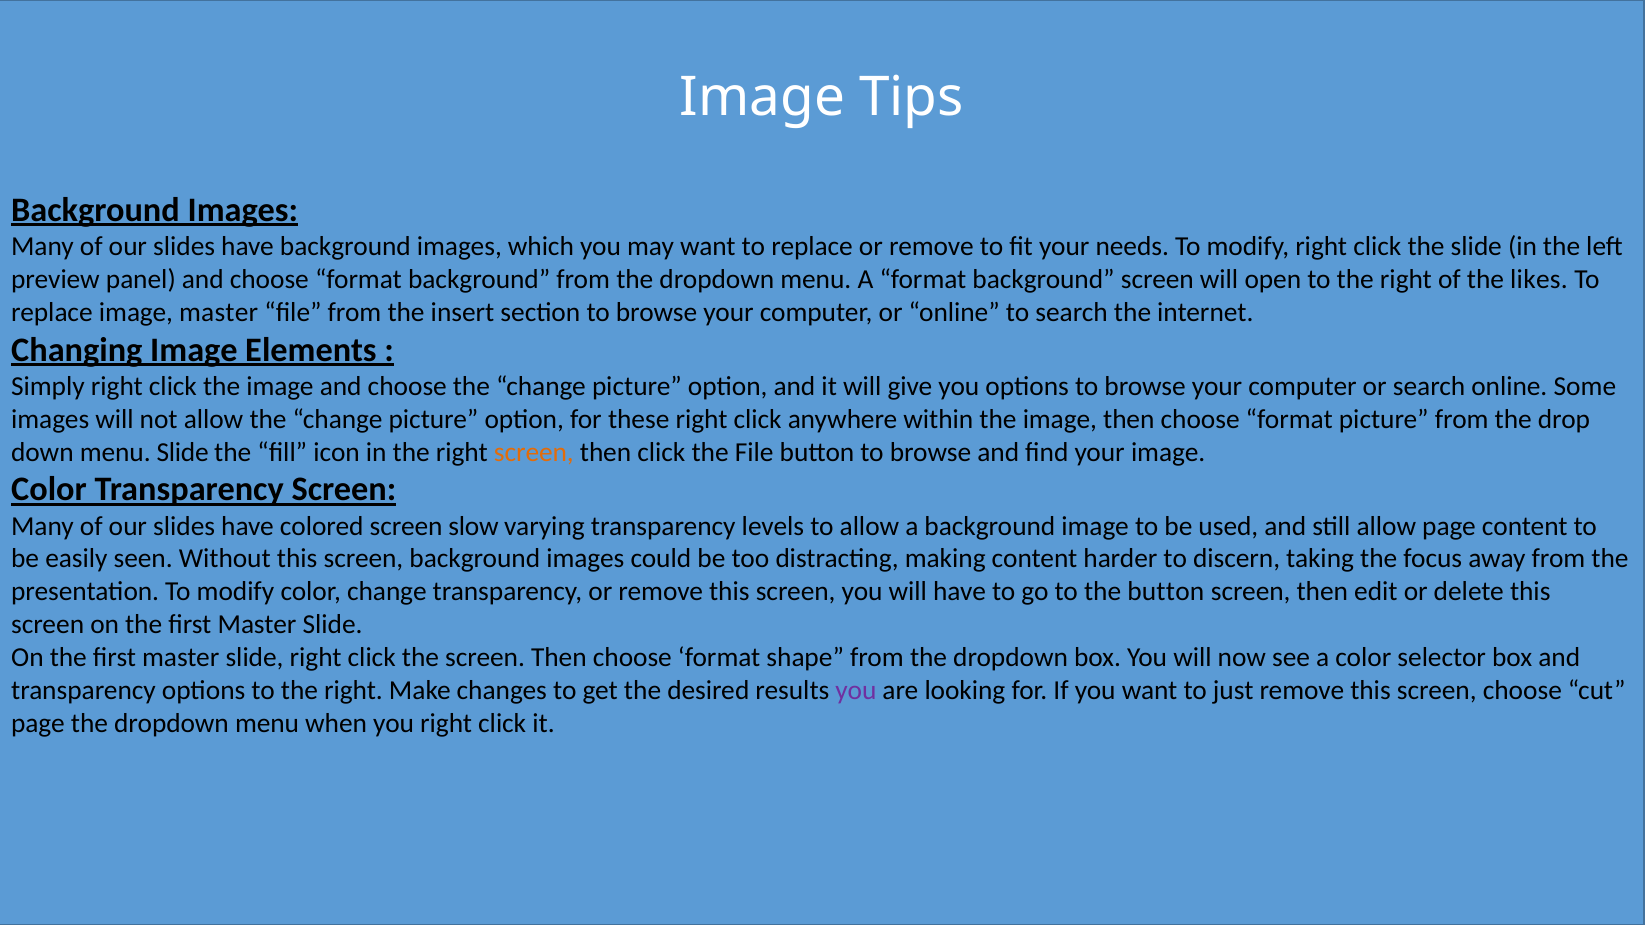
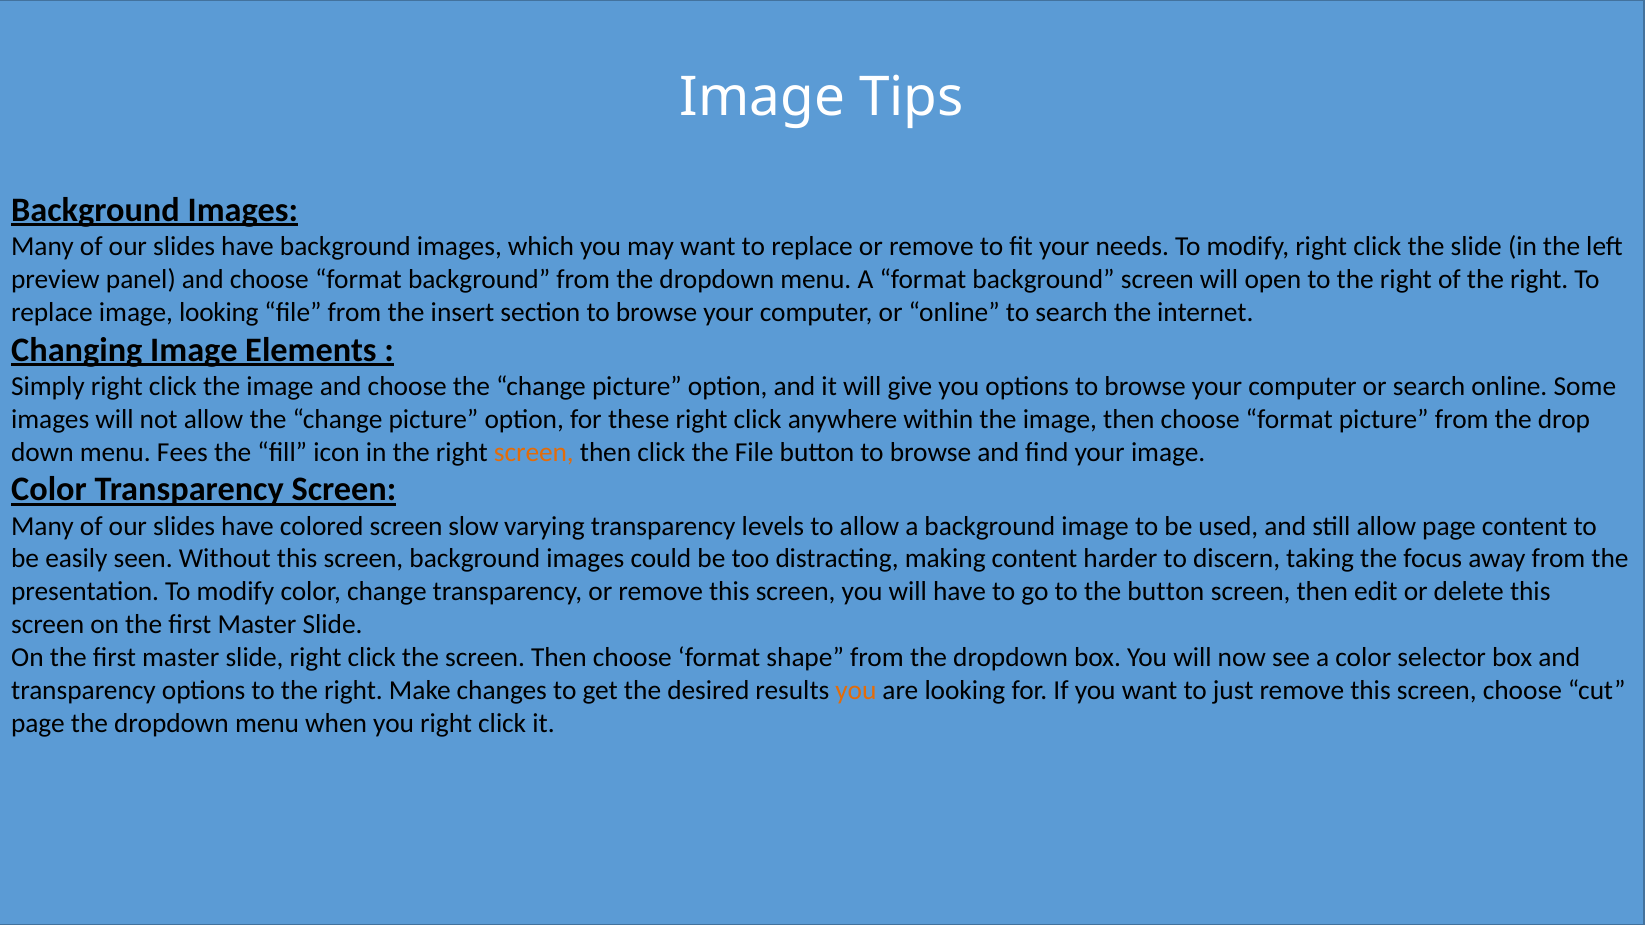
of the likes: likes -> right (1539, 280)
image master: master -> looking (219, 312)
menu Slide: Slide -> Fees (182, 452)
you colour: purple -> orange (856, 691)
